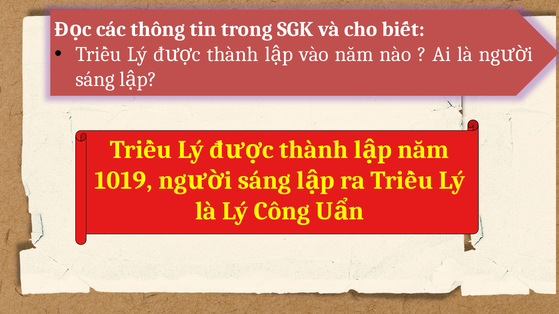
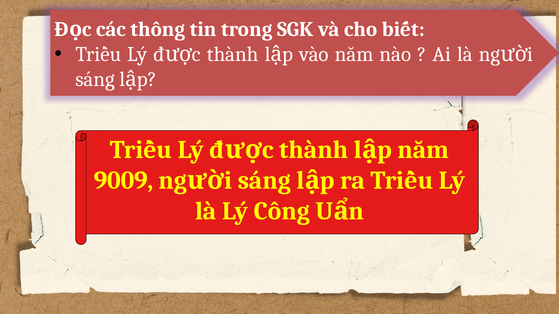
1019: 1019 -> 9009 (124, 181)
